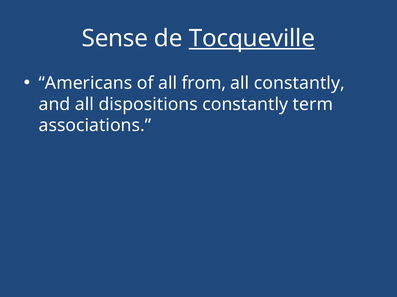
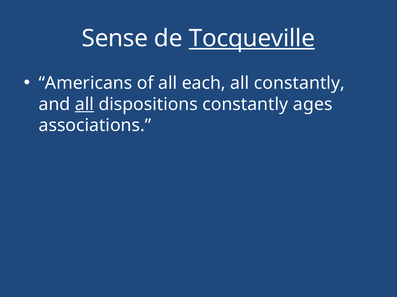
from: from -> each (204, 83)
all underline: none -> present (84, 104)
term: term -> ages (313, 104)
